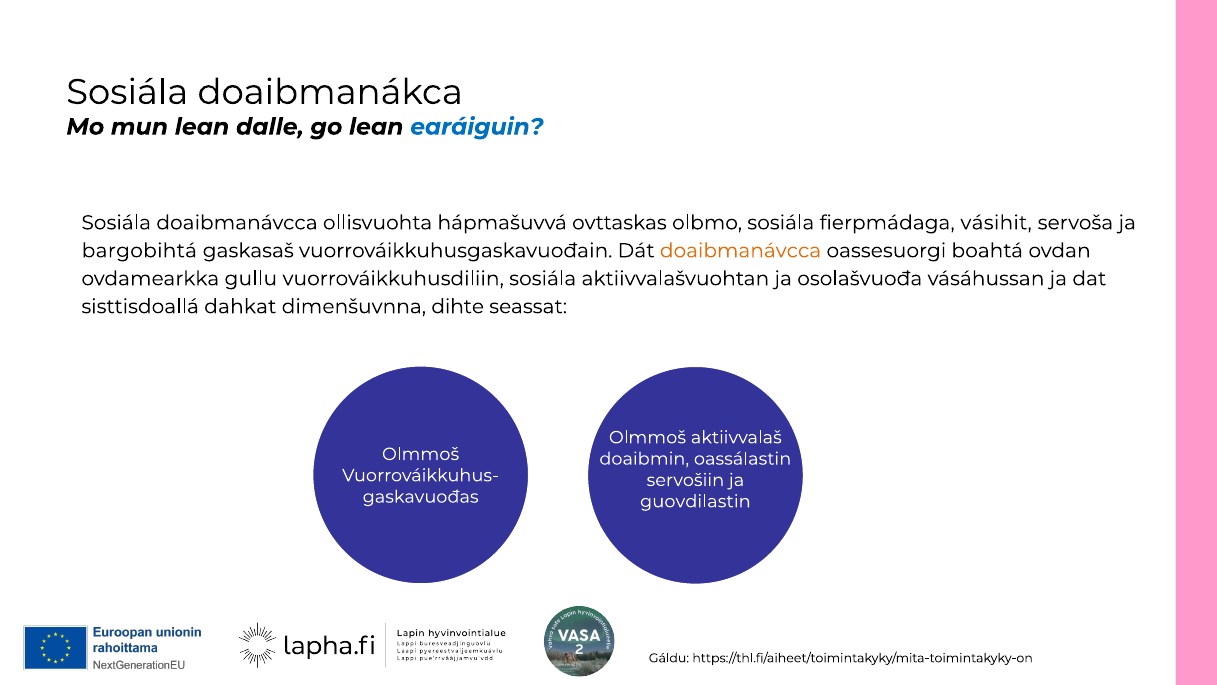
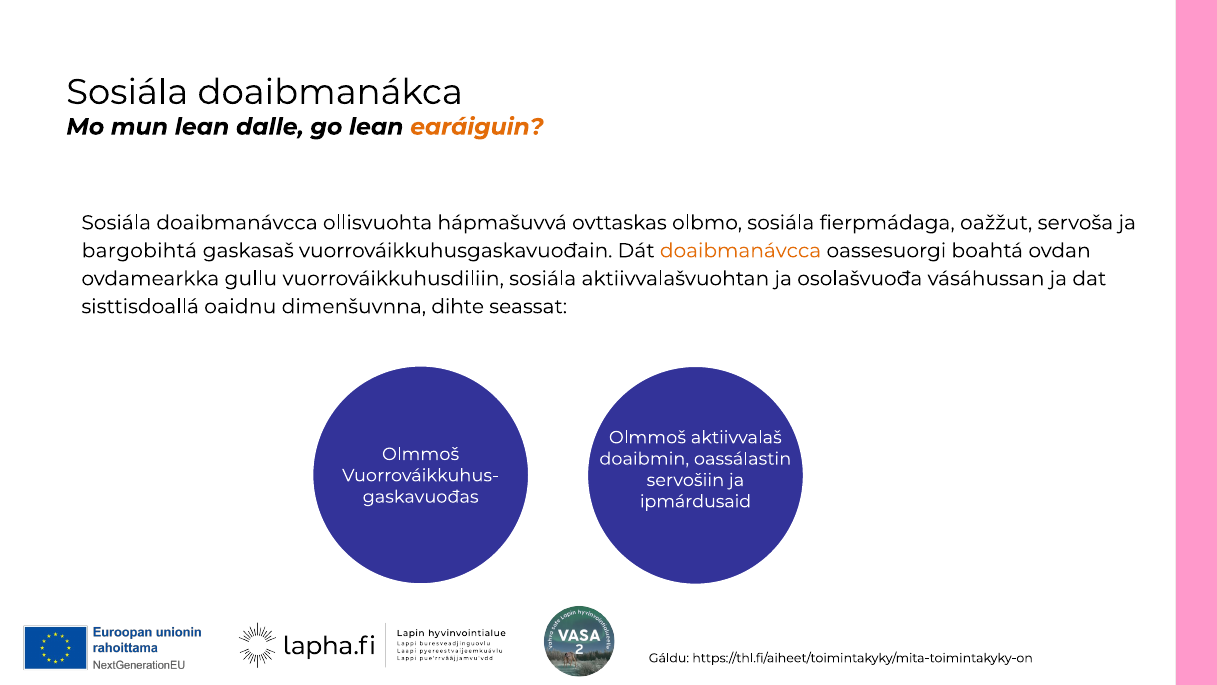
earáiguin colour: blue -> orange (477, 127)
vásihit: vásihit -> oažžut (996, 223)
dahkat: dahkat -> oaidnu (240, 306)
guovdilastin: guovdilastin -> ipmárdusaid (695, 501)
